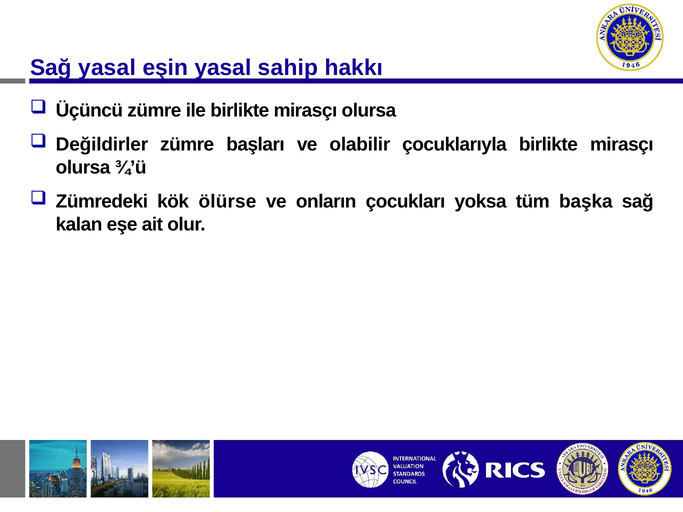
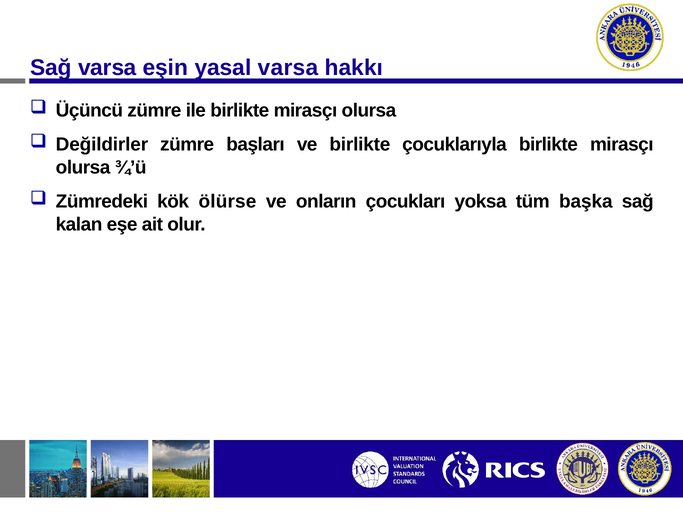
Sağ yasal: yasal -> varsa (107, 68)
yasal sahip: sahip -> varsa (288, 68)
ve olabilir: olabilir -> birlikte (360, 145)
